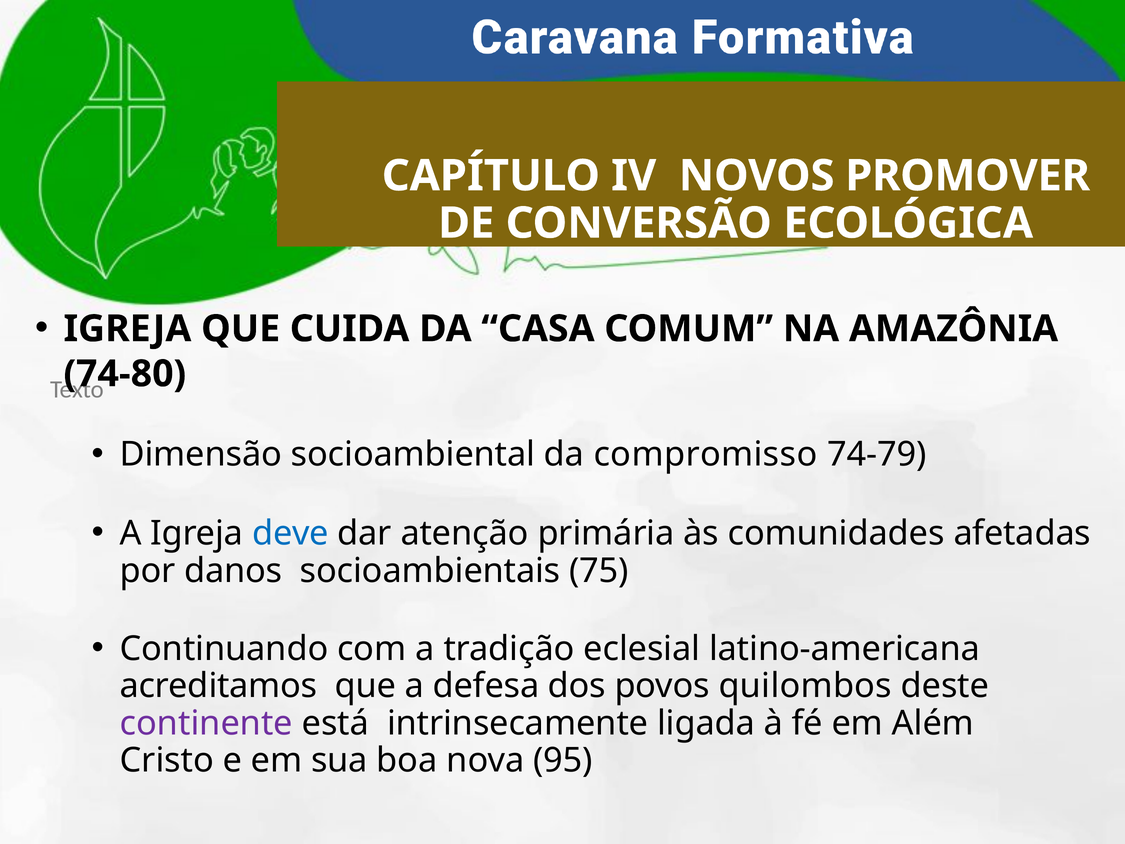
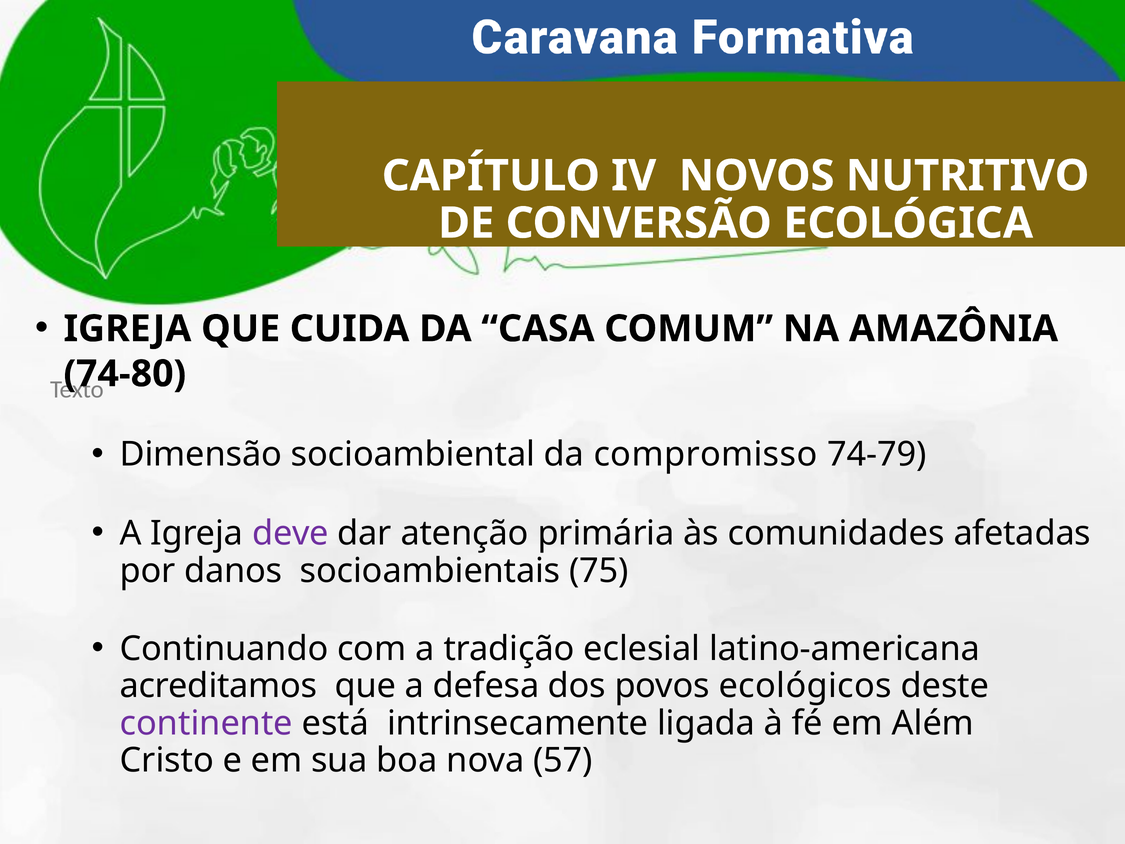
PROMOVER: PROMOVER -> NUTRITIVO (968, 176)
deve colour: blue -> purple (291, 533)
quilombos: quilombos -> ecológicos (805, 686)
95: 95 -> 57 (563, 760)
